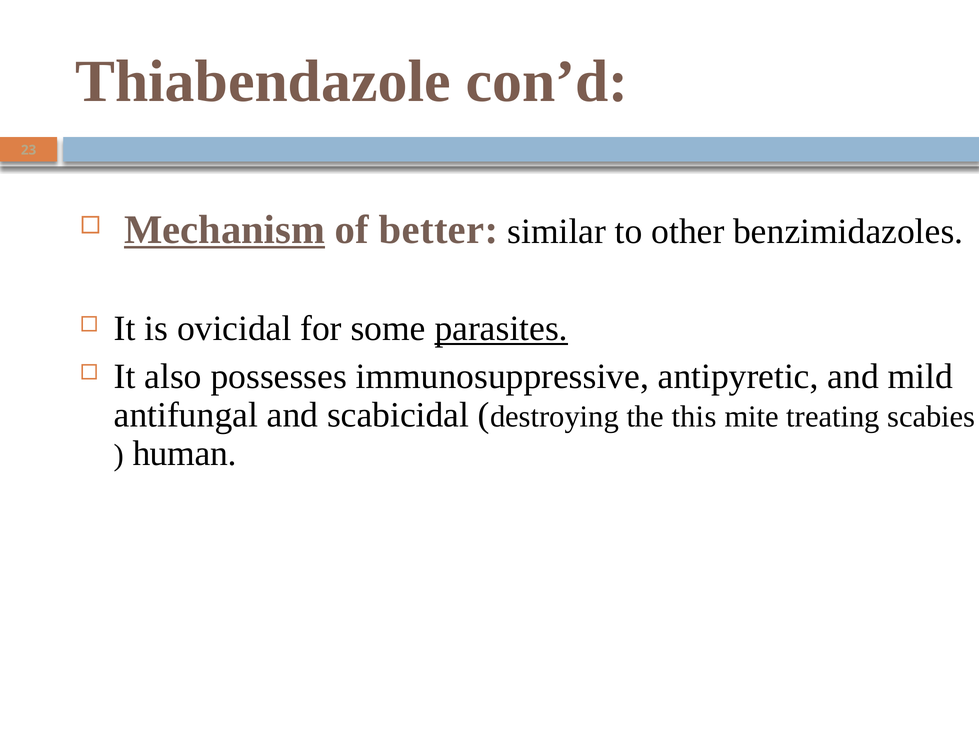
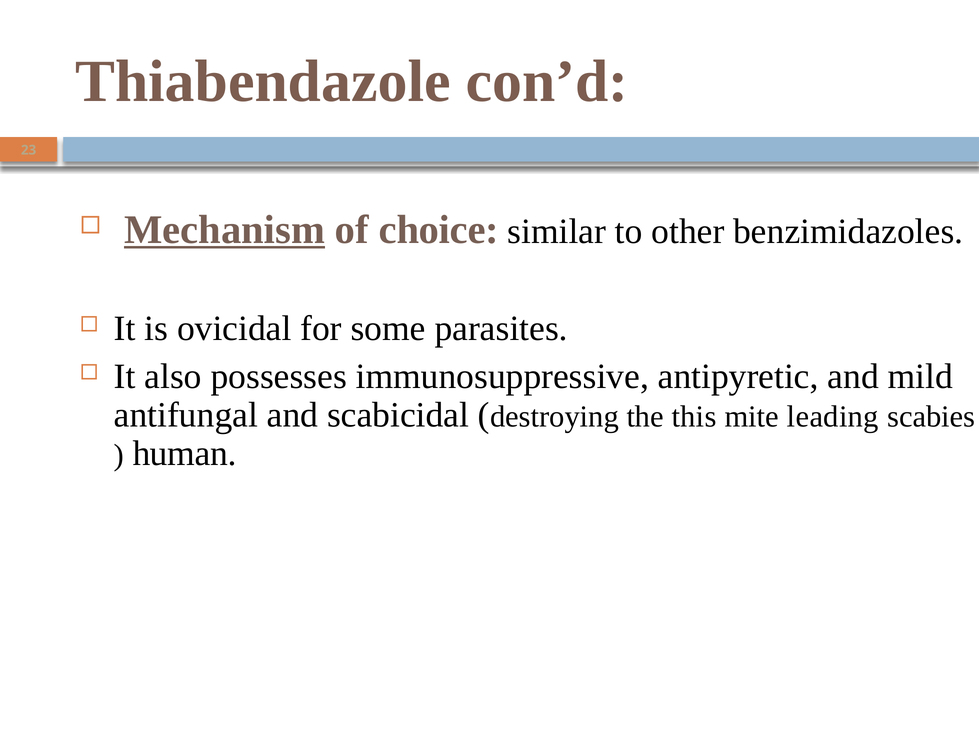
better: better -> choice (439, 230)
parasites underline: present -> none (501, 329)
treating: treating -> leading (833, 417)
